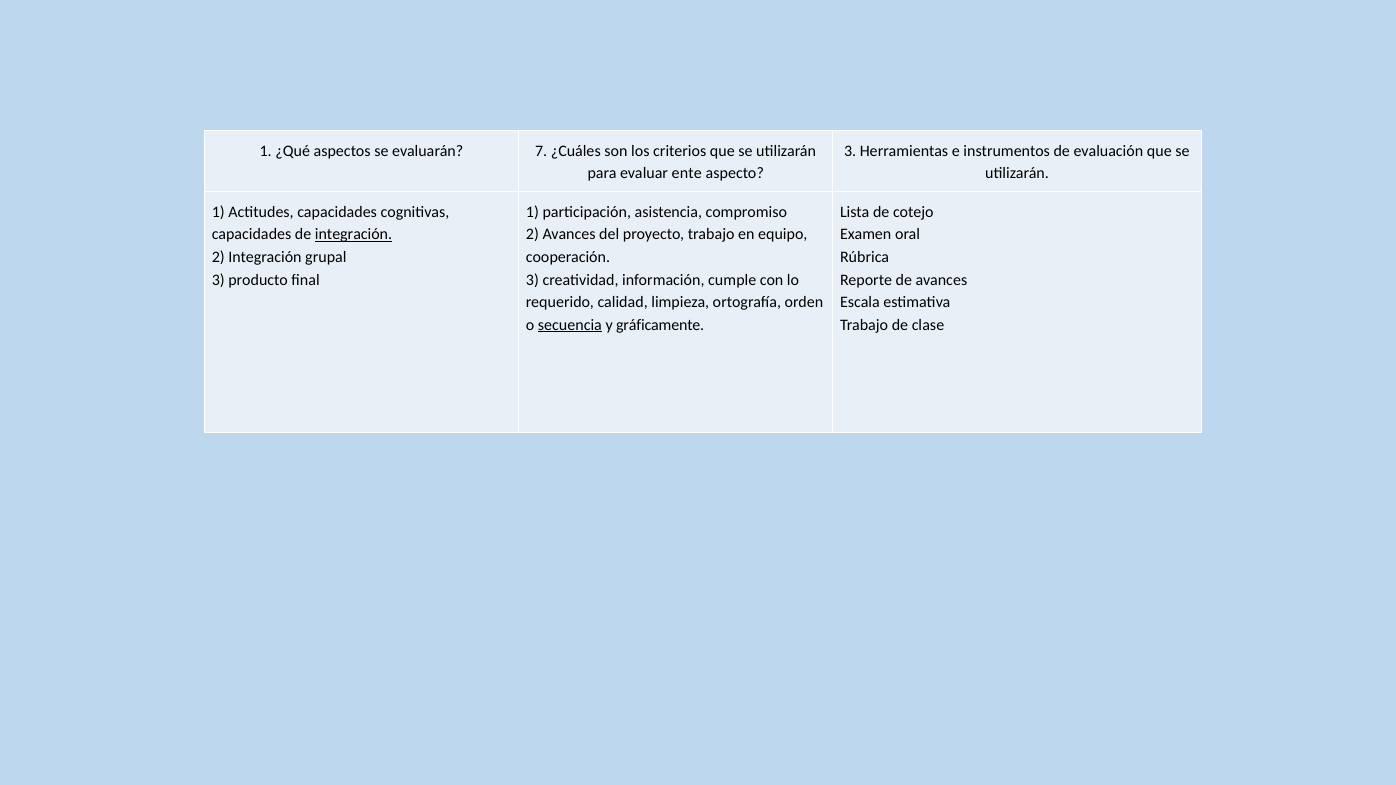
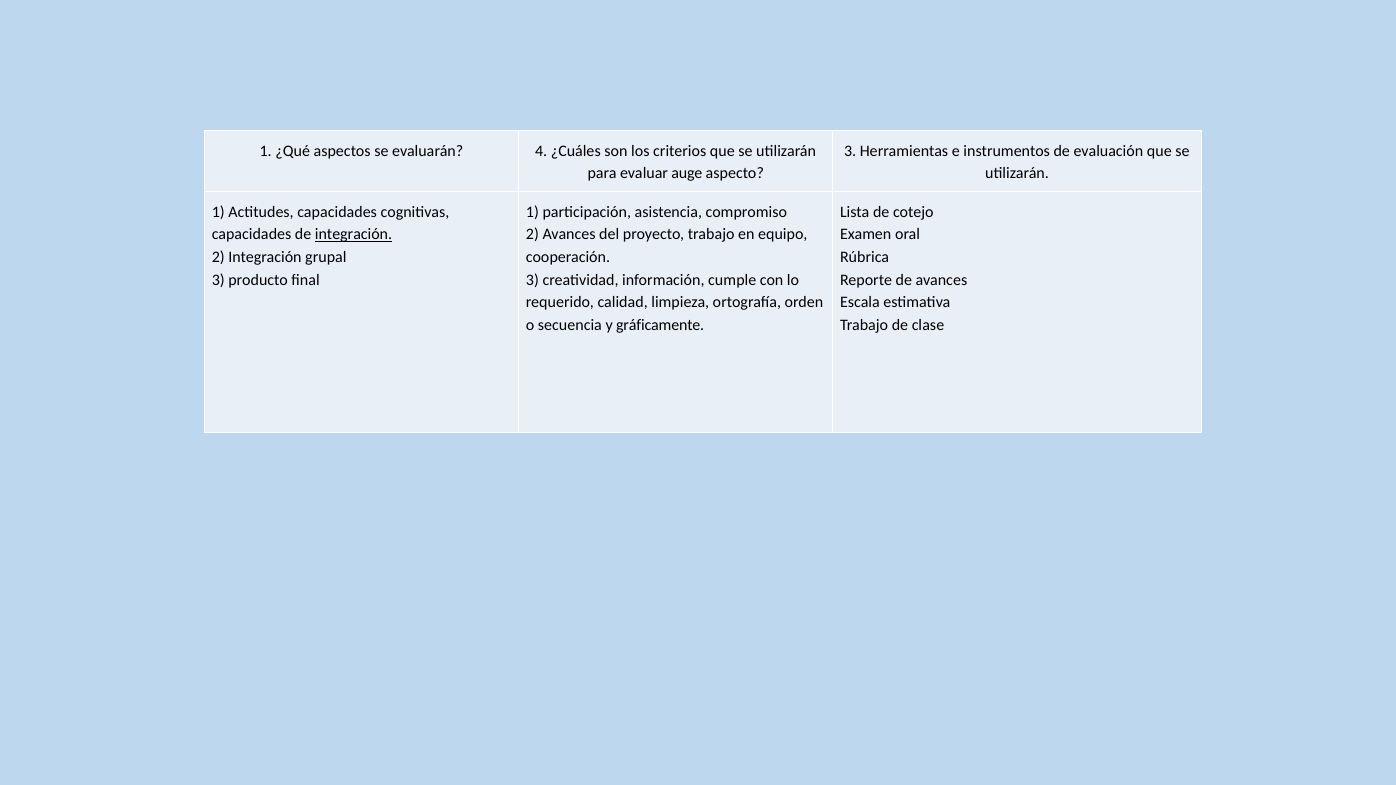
7: 7 -> 4 (541, 151)
ente: ente -> auge (687, 173)
secuencia underline: present -> none (570, 325)
